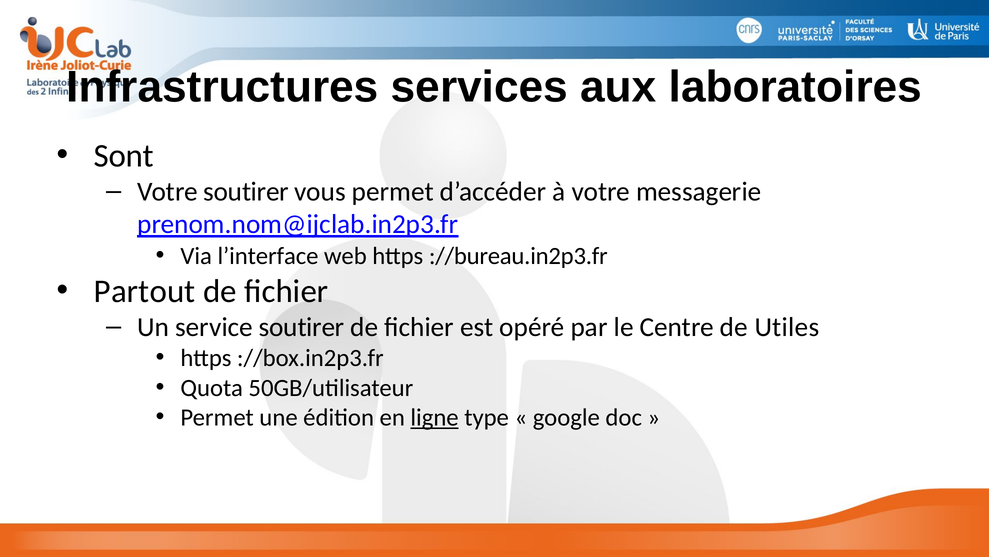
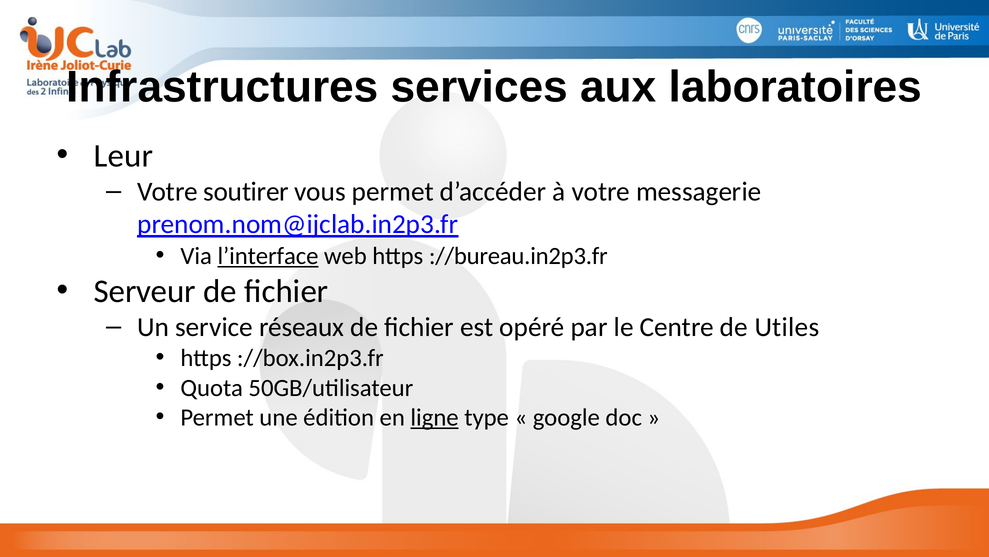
Sont: Sont -> Leur (123, 156)
l’interface underline: none -> present (268, 256)
Partout: Partout -> Serveur (145, 291)
service soutirer: soutirer -> réseaux (302, 327)
